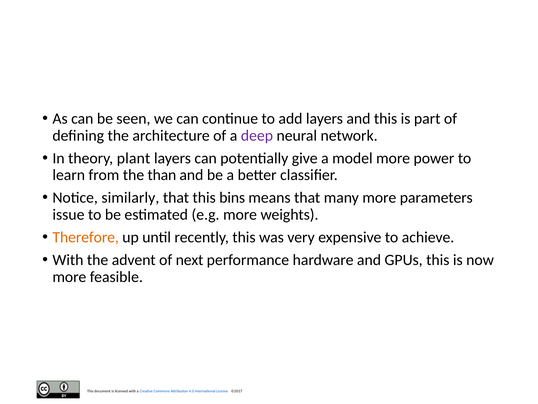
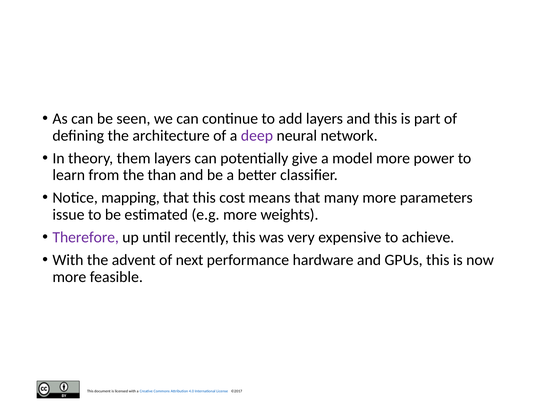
plant: plant -> them (134, 158)
similarly: similarly -> mapping (131, 197)
bins: bins -> cost (232, 197)
Therefore colour: orange -> purple (86, 237)
